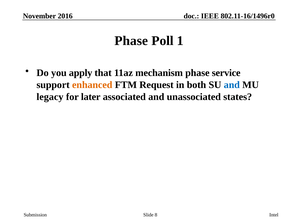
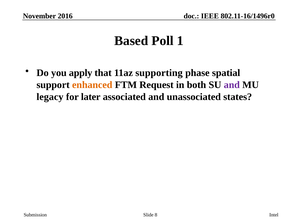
Phase: Phase -> Based (131, 41)
mechanism: mechanism -> supporting (159, 73)
service: service -> spatial (226, 73)
and colour: blue -> purple (232, 85)
